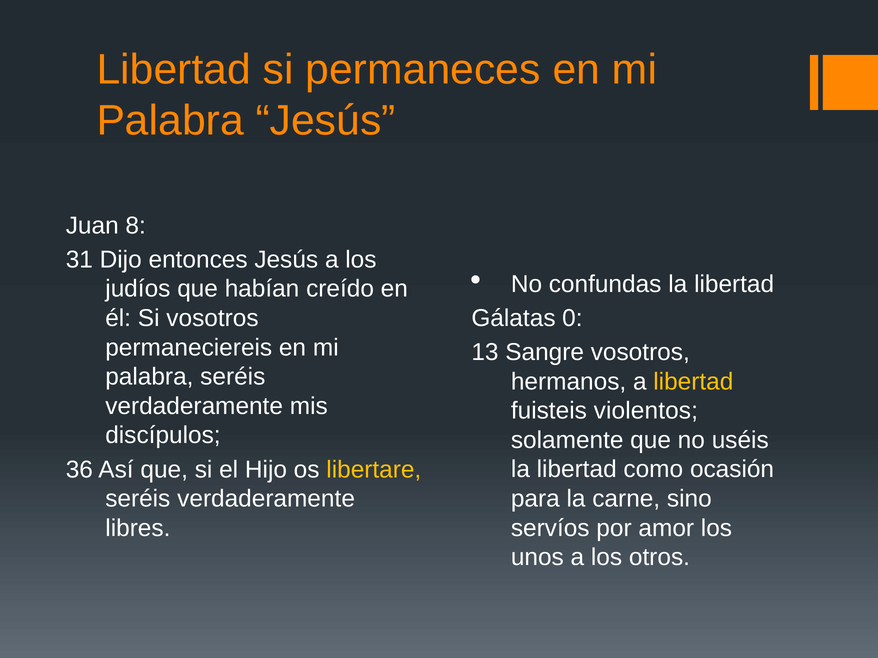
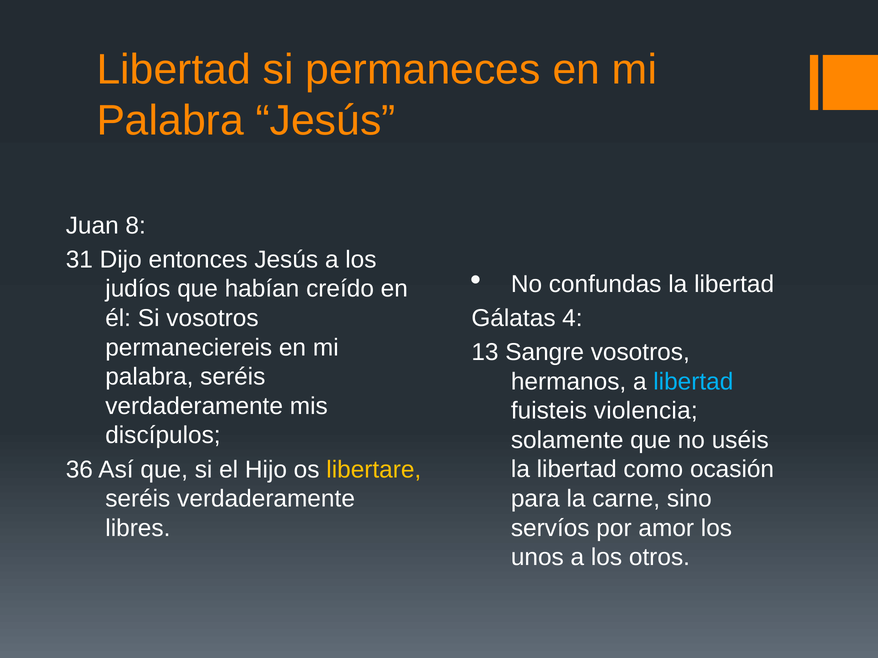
0: 0 -> 4 (572, 318)
libertad colour: yellow -> light blue (693, 382)
violentos: violentos -> violencia (646, 411)
